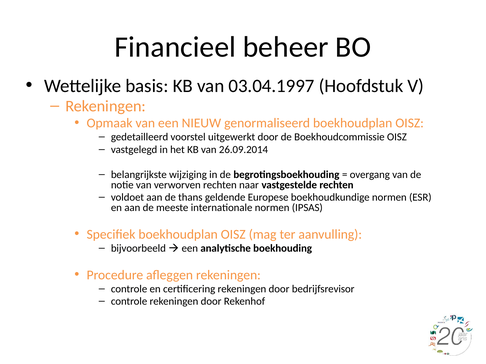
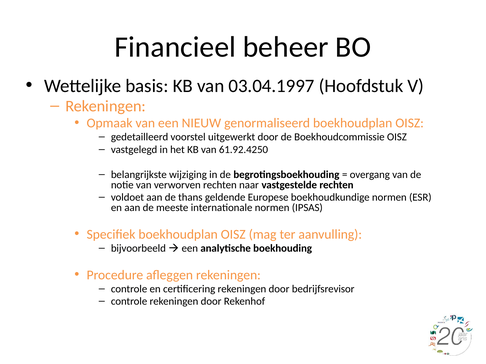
26.09.2014: 26.09.2014 -> 61.92.4250 (243, 150)
